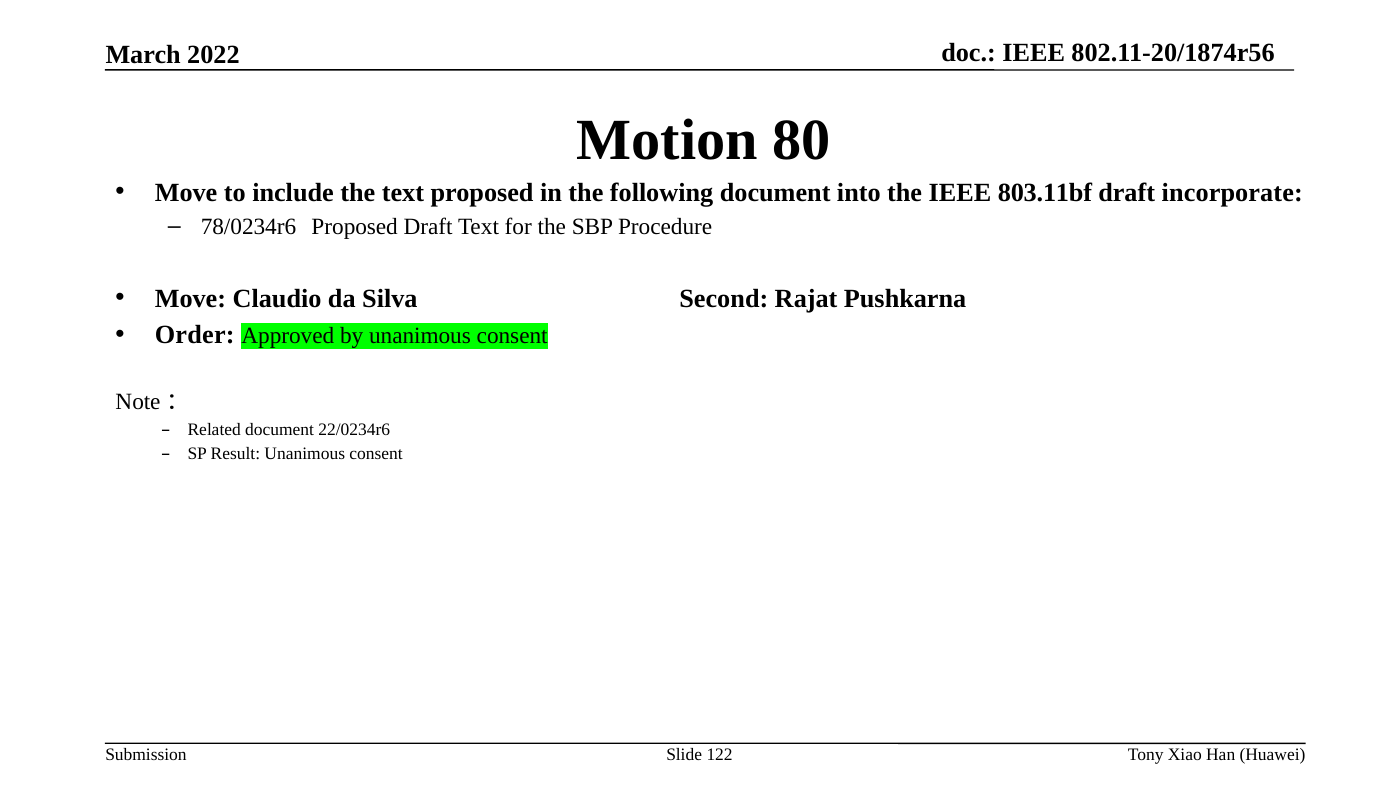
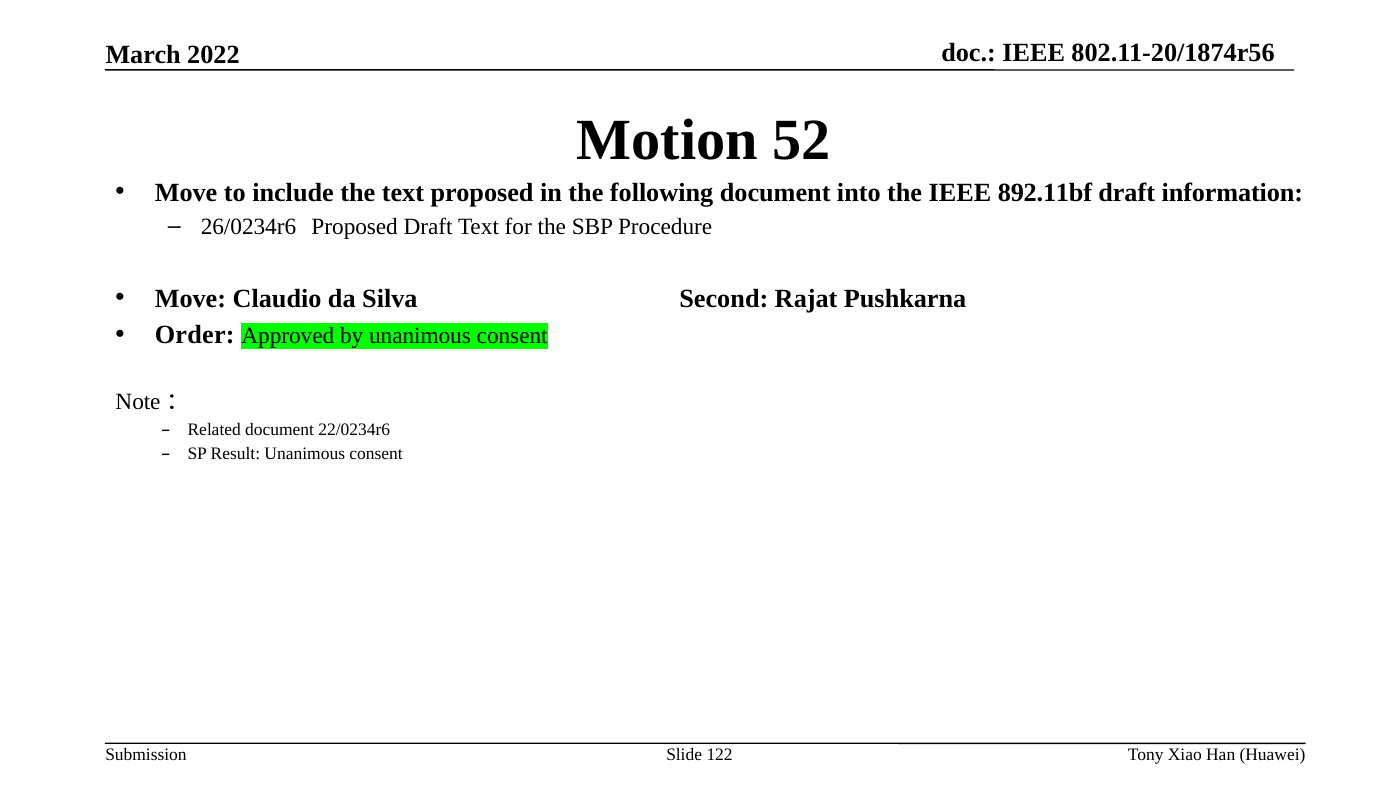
80: 80 -> 52 (802, 141)
803.11bf: 803.11bf -> 892.11bf (1045, 192)
incorporate: incorporate -> information (1232, 192)
78/0234r6: 78/0234r6 -> 26/0234r6 (248, 227)
